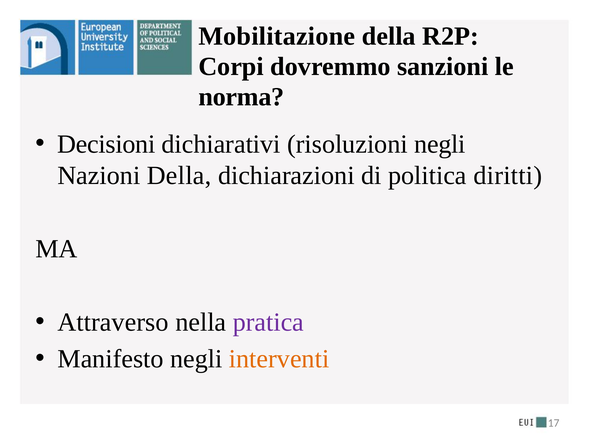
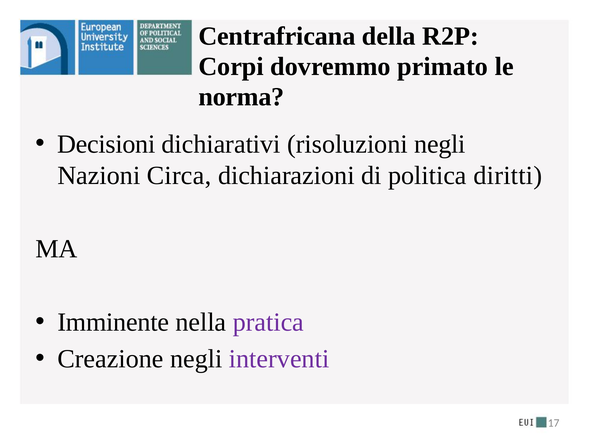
Mobilitazione: Mobilitazione -> Centrafricana (277, 36)
sanzioni: sanzioni -> primato (443, 66)
Nazioni Della: Della -> Circa (179, 175)
Attraverso: Attraverso -> Imminente (113, 322)
Manifesto: Manifesto -> Creazione (110, 359)
interventi colour: orange -> purple (279, 359)
